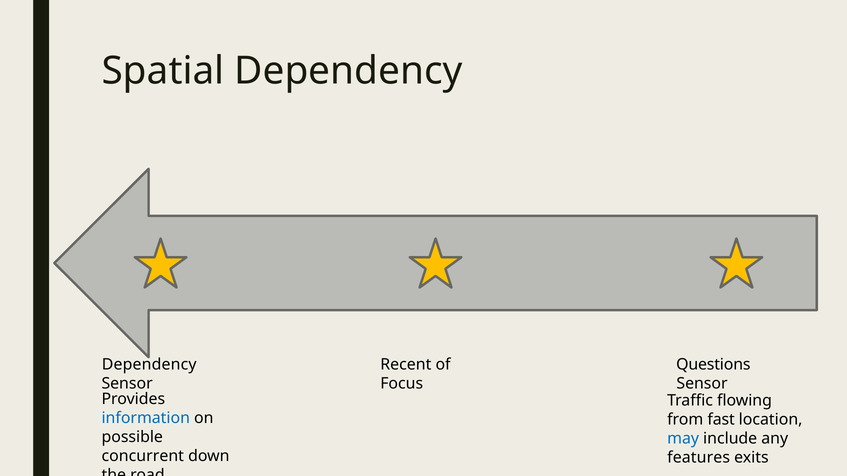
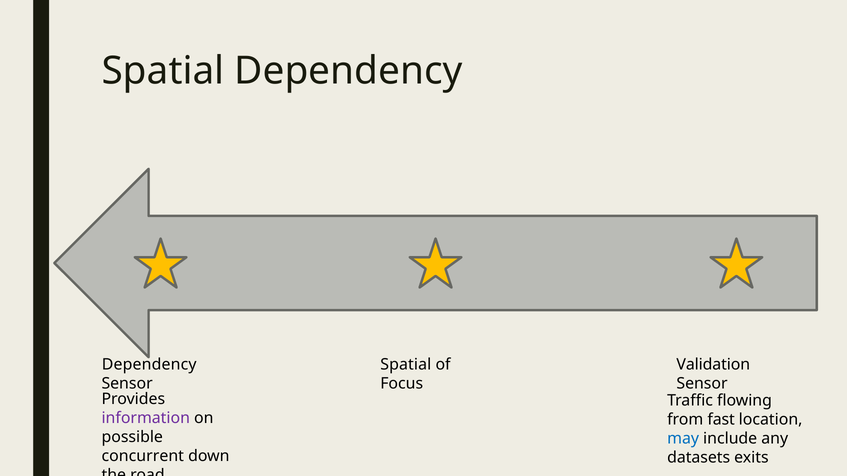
Recent: Recent -> Spatial (406, 365)
Questions: Questions -> Validation (713, 365)
information colour: blue -> purple (146, 418)
features: features -> datasets (699, 458)
